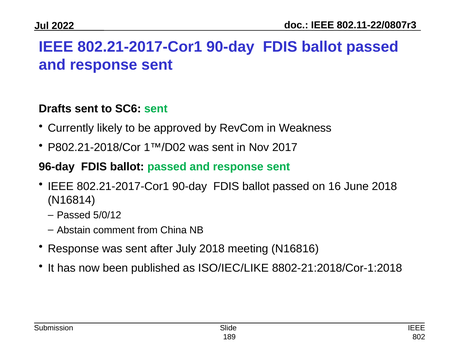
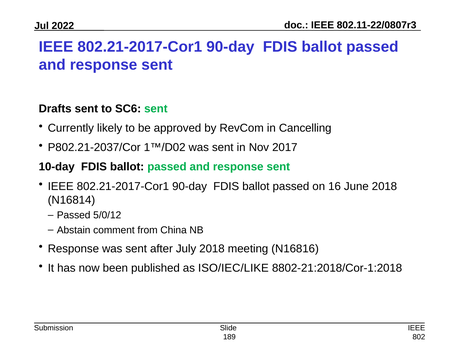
Weakness: Weakness -> Cancelling (305, 128)
P802.21-2018/Cor: P802.21-2018/Cor -> P802.21-2037/Cor (94, 147)
96-day: 96-day -> 10-day (57, 167)
